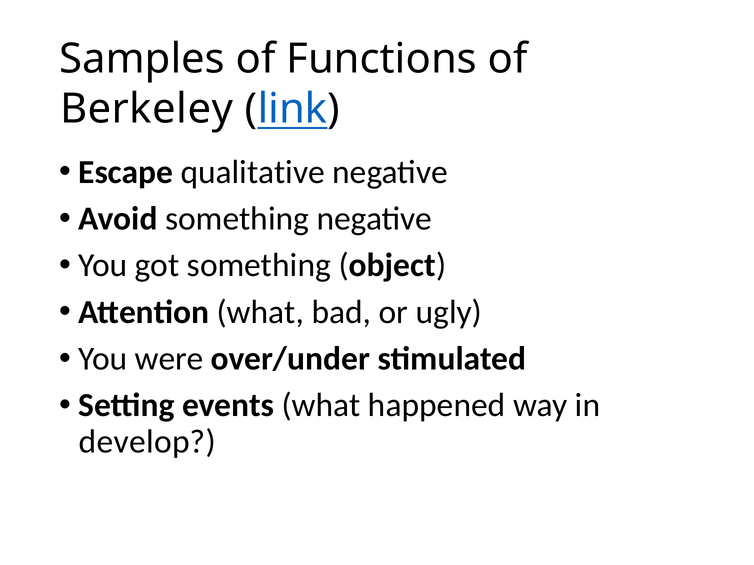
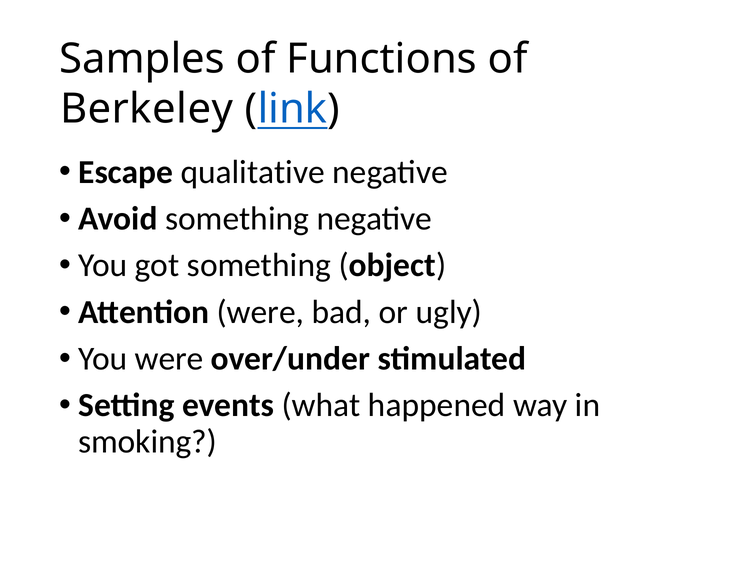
Attention what: what -> were (260, 312)
develop: develop -> smoking (148, 442)
